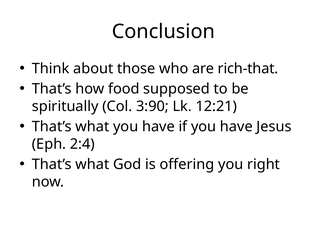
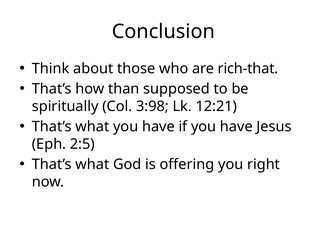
food: food -> than (124, 89)
3:90: 3:90 -> 3:98 (152, 106)
2:4: 2:4 -> 2:5 (82, 144)
